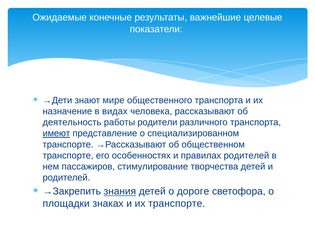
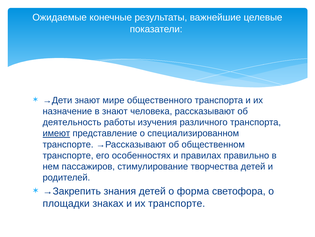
в видах: видах -> знают (115, 111)
родители: родители -> изучения (157, 122)
правилах родителей: родителей -> правильно (246, 155)
знания underline: present -> none (120, 191)
дороге: дороге -> форма (193, 191)
